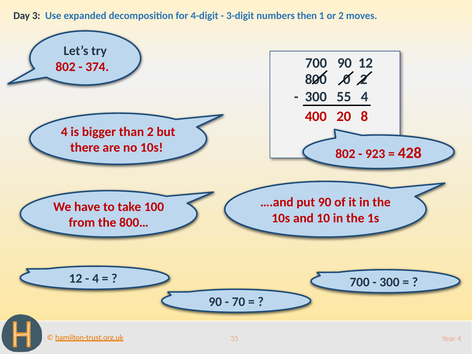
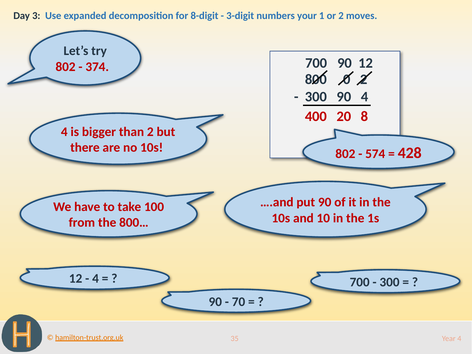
4-digit: 4-digit -> 8-digit (204, 16)
then: then -> your (307, 16)
300 55: 55 -> 90 (344, 97)
923: 923 -> 574 (375, 154)
